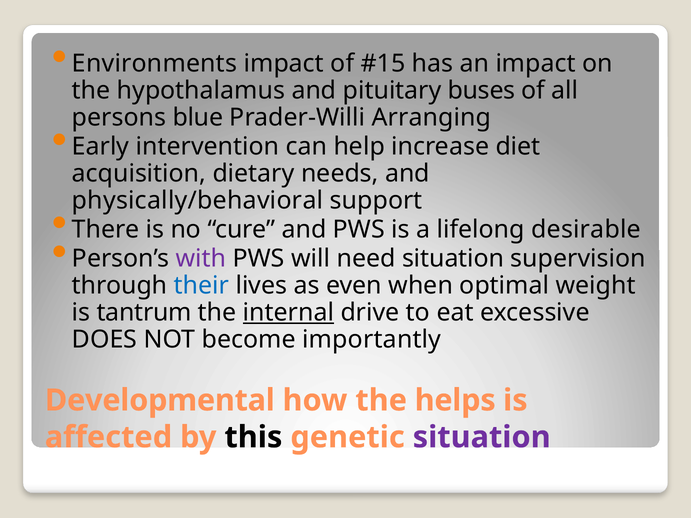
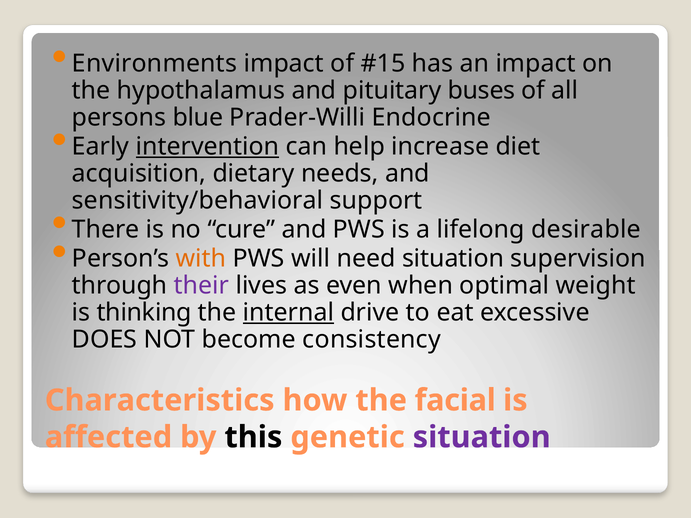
Arranging: Arranging -> Endocrine (431, 118)
intervention underline: none -> present (207, 147)
physically/behavioral: physically/behavioral -> sensitivity/behavioral (198, 201)
with colour: purple -> orange (201, 259)
their colour: blue -> purple (202, 286)
tantrum: tantrum -> thinking (144, 313)
importantly: importantly -> consistency (372, 339)
Developmental: Developmental -> Characteristics (160, 401)
helps: helps -> facial (455, 401)
